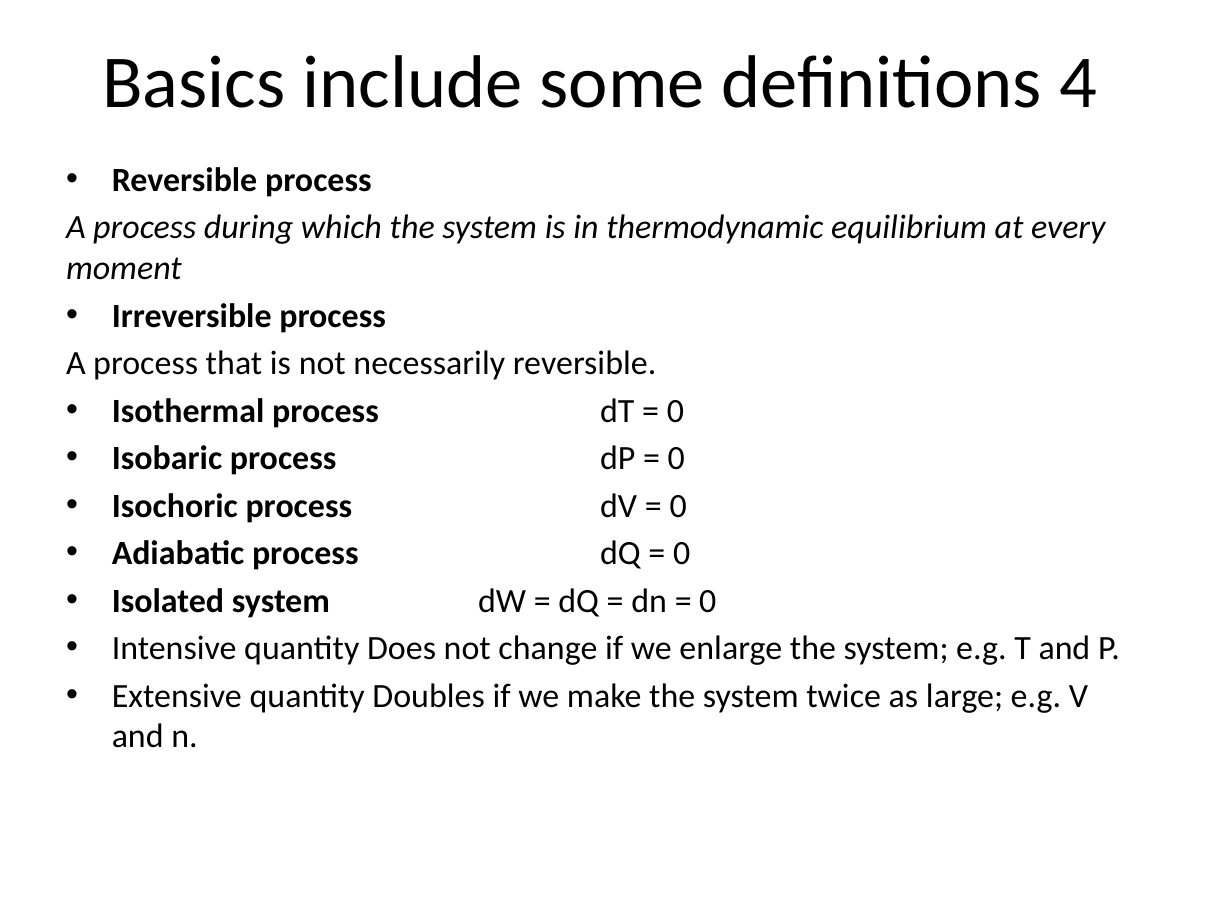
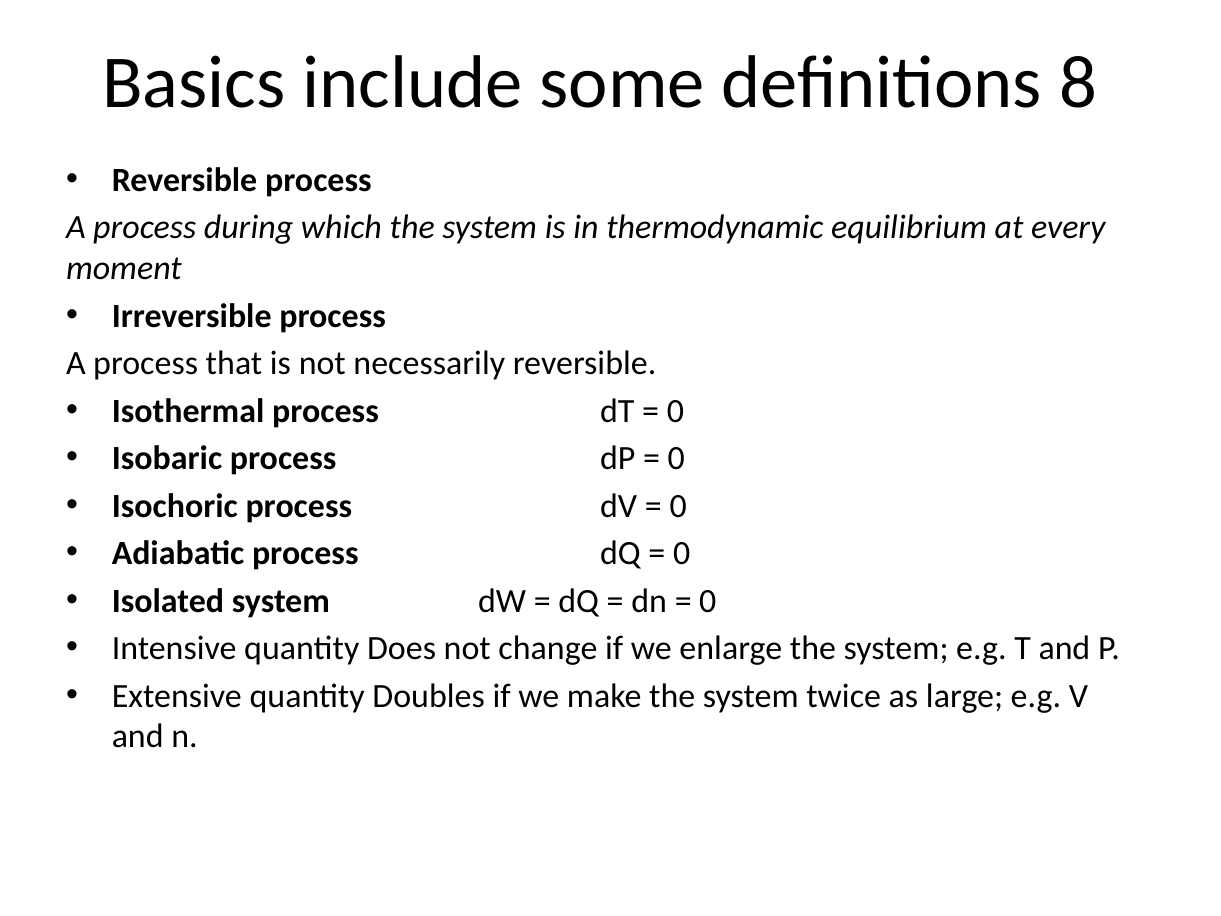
4: 4 -> 8 (1078, 83)
